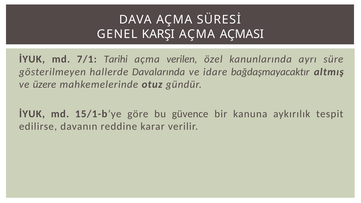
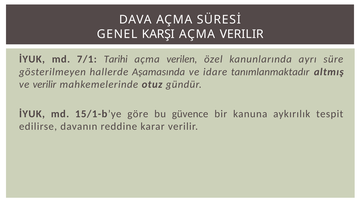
AÇMA AÇMASI: AÇMASI -> VERILIR (242, 34)
Davalarında: Davalarında -> Aşamasında (159, 72)
bağdaşmayacaktır: bağdaşmayacaktır -> tanımlanmaktadır (270, 72)
ve üzere: üzere -> verilir (45, 85)
